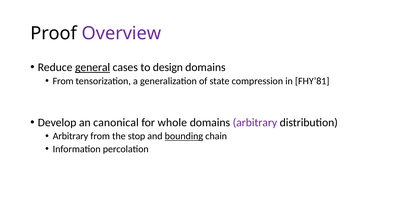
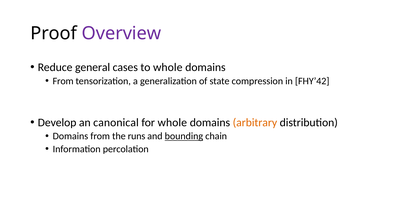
general underline: present -> none (93, 67)
to design: design -> whole (168, 67)
FHY’81: FHY’81 -> FHY’42 (312, 81)
arbitrary colour: purple -> orange (255, 122)
Arbitrary: Arbitrary -> Domains (70, 136)
stop: stop -> runs (137, 136)
